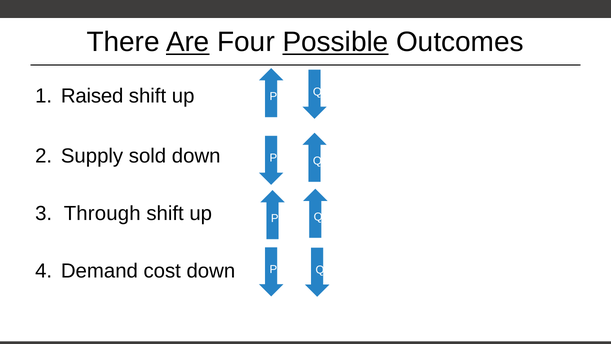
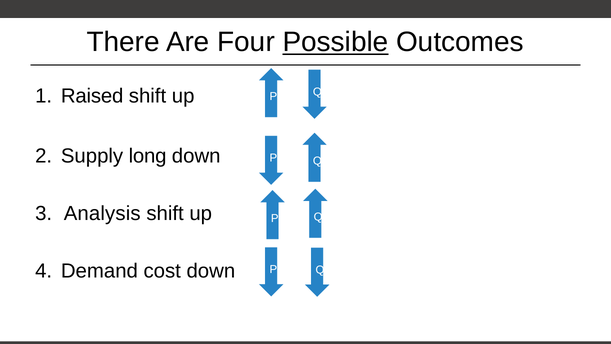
Are underline: present -> none (188, 42)
sold: sold -> long (148, 156)
Through: Through -> Analysis (102, 213)
